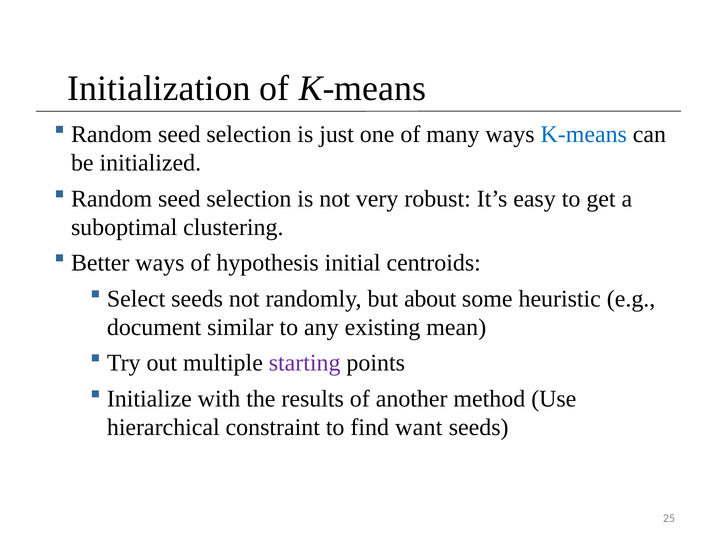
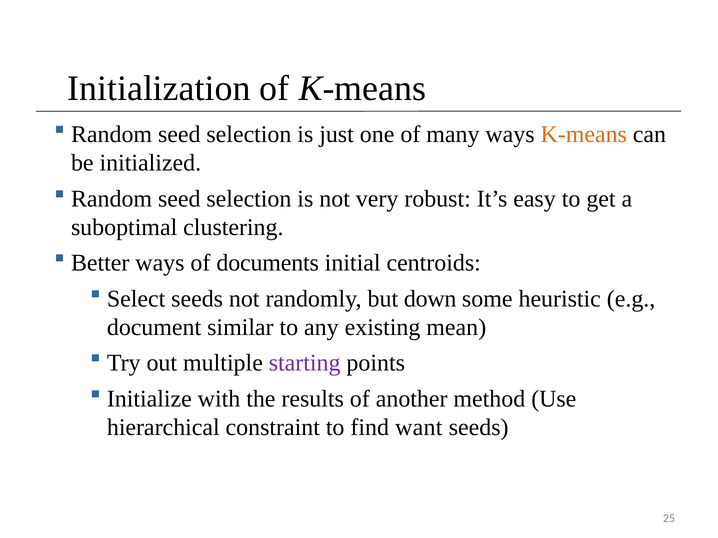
K-means colour: blue -> orange (584, 134)
hypothesis: hypothesis -> documents (268, 263)
about: about -> down (430, 299)
